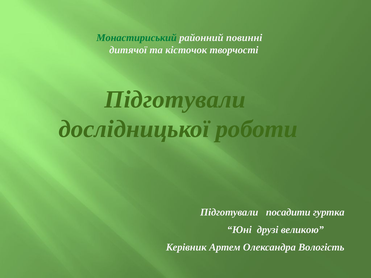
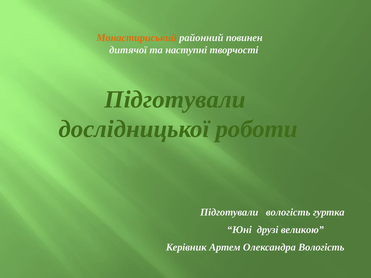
Монастириський colour: green -> orange (137, 38)
повинні: повинні -> повинен (244, 38)
кісточок: кісточок -> наступні (186, 50)
Підготували посадити: посадити -> вологість (288, 212)
